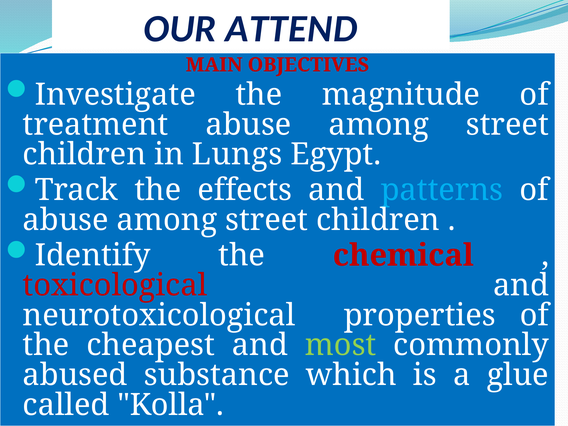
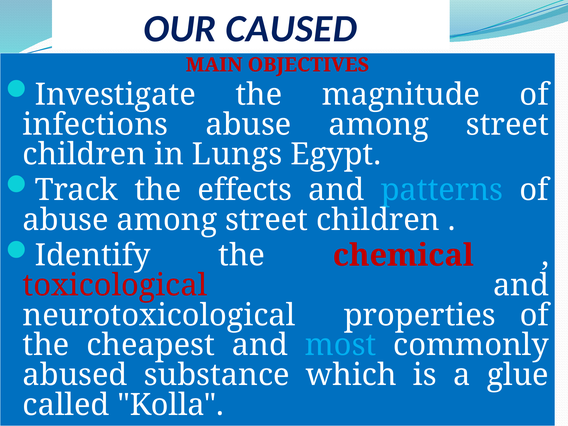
ATTEND: ATTEND -> CAUSED (291, 29)
treatment: treatment -> infections (95, 125)
most colour: light green -> light blue (341, 345)
